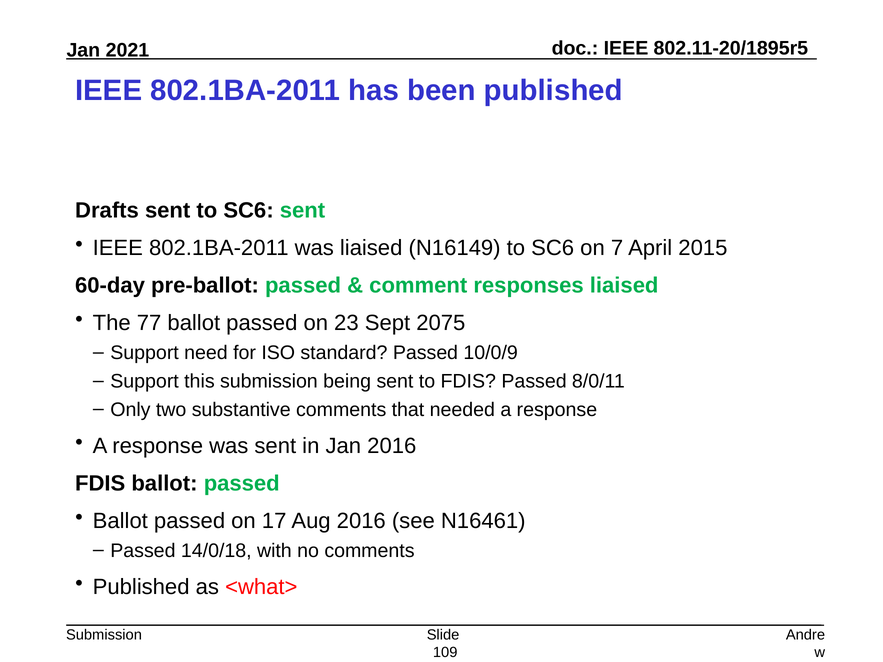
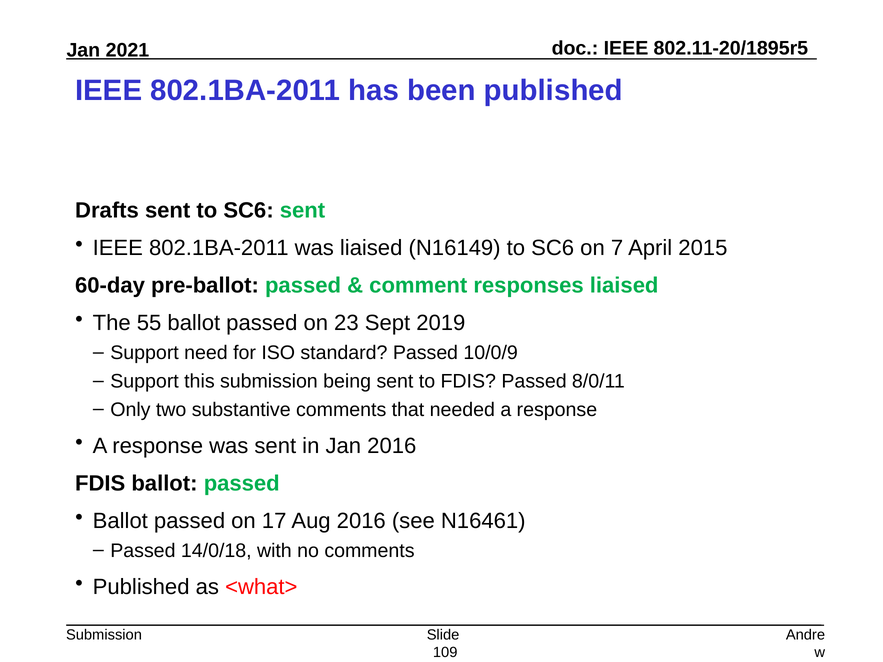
77: 77 -> 55 (149, 323)
2075: 2075 -> 2019 (441, 323)
